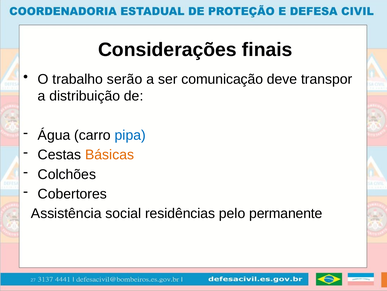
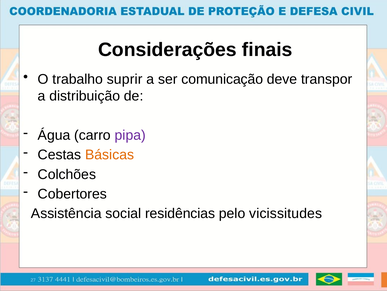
serão: serão -> suprir (125, 79)
pipa colour: blue -> purple (130, 135)
permanente: permanente -> vicissitudes (286, 213)
